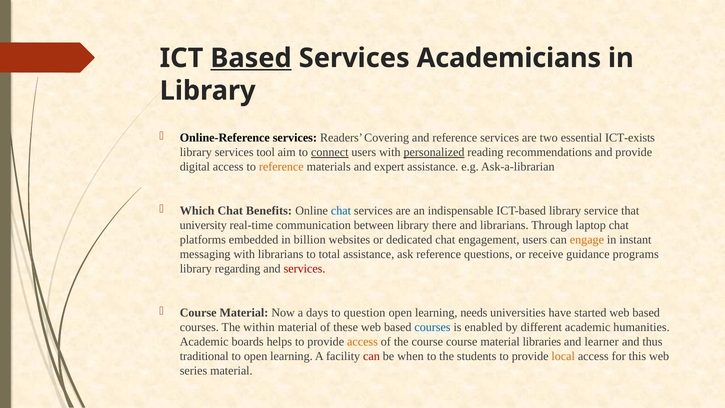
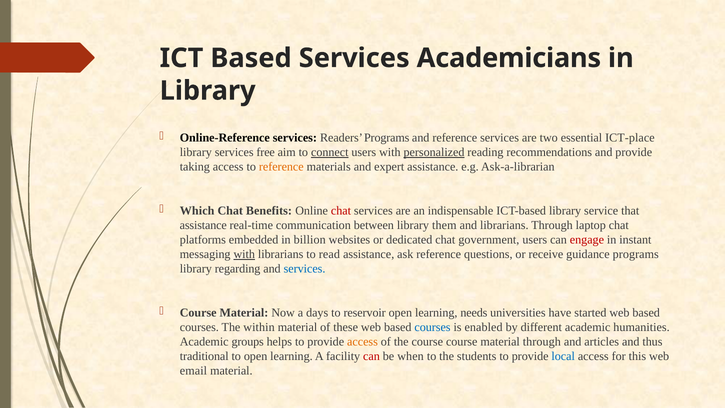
Based underline: present -> none (251, 58)
Readers Covering: Covering -> Programs (387, 138)
ICT-exists: ICT-exists -> ICT-place (630, 138)
tool: tool -> free (266, 152)
digital: digital -> taking (195, 167)
chat colour: blue -> red (341, 211)
university: university -> assistance (203, 225)
there: there -> them (444, 225)
engagement: engagement -> government (489, 240)
engage colour: orange -> red (587, 240)
with underline: none -> present (244, 254)
total: total -> read (329, 254)
services colour: red -> blue (305, 269)
question: question -> reservoir (365, 313)
boards: boards -> groups (248, 342)
material libraries: libraries -> through (542, 342)
learner: learner -> articles (602, 342)
local colour: orange -> blue (563, 356)
series: series -> email (193, 371)
